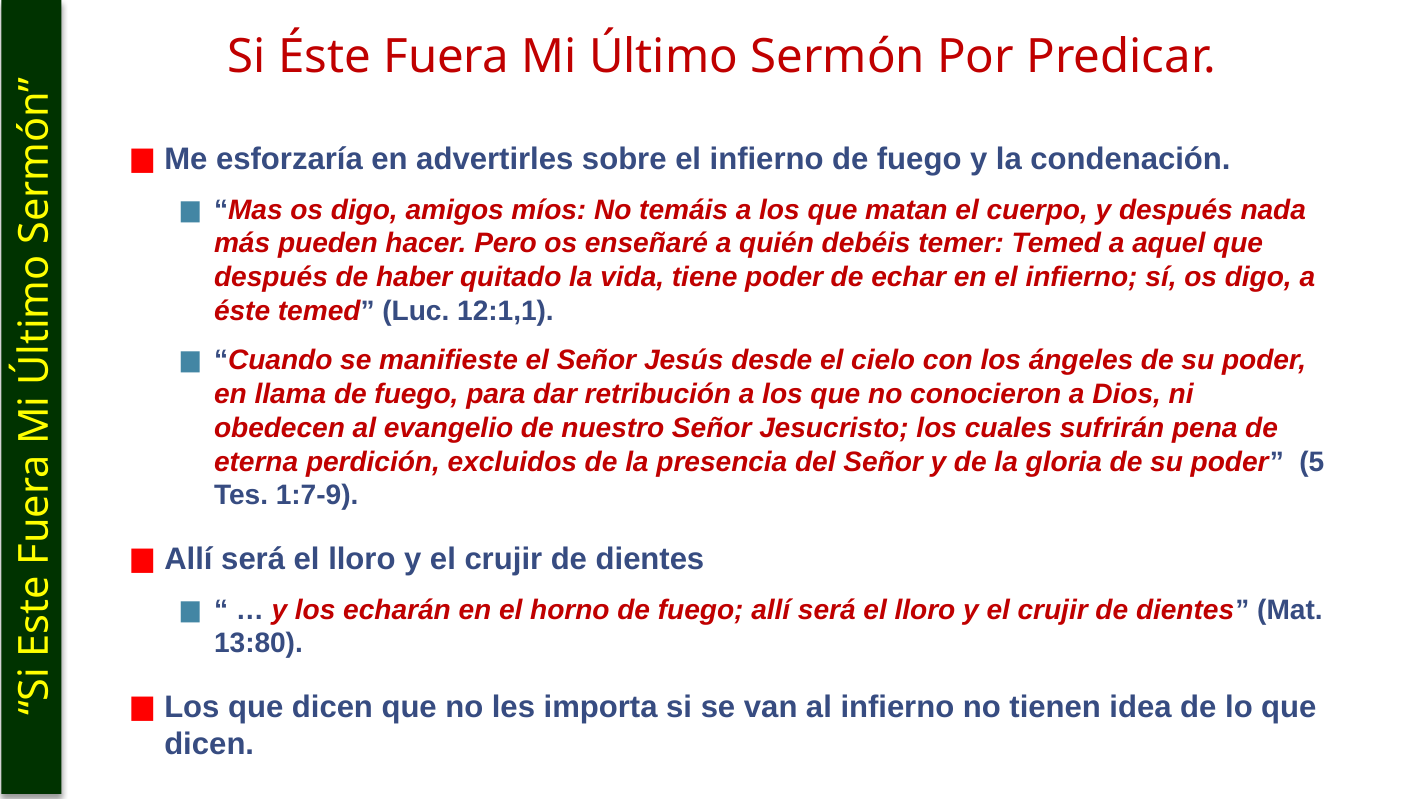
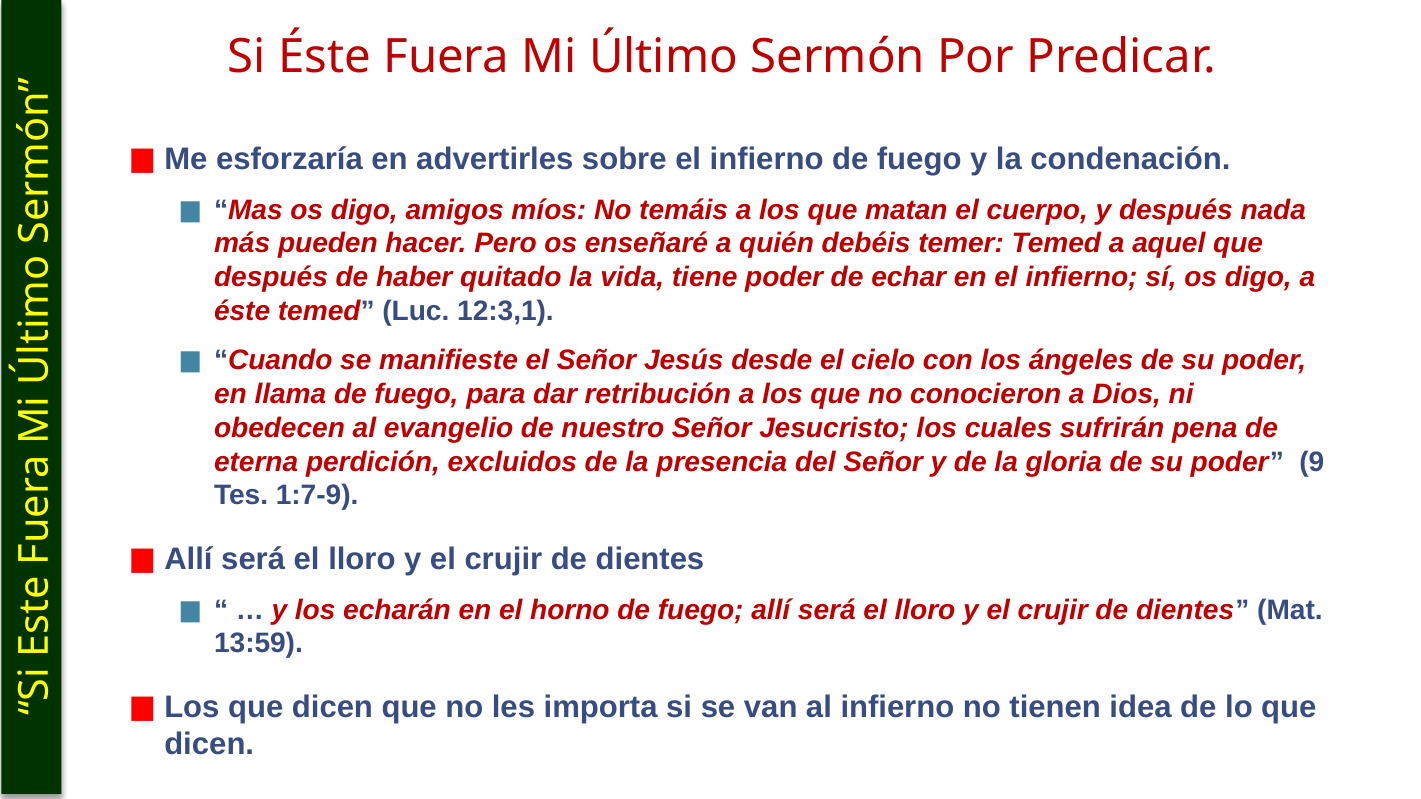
12:1,1: 12:1,1 -> 12:3,1 (505, 311)
5: 5 -> 9 (1312, 462)
13:80: 13:80 -> 13:59 (258, 644)
